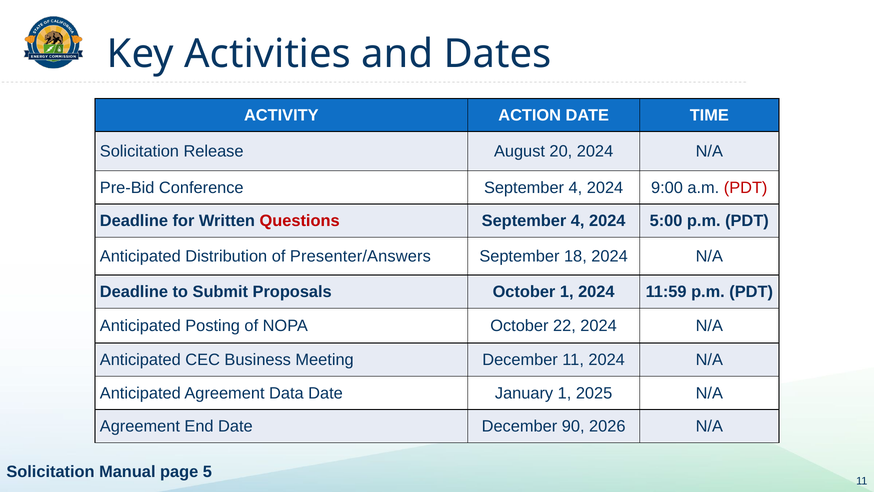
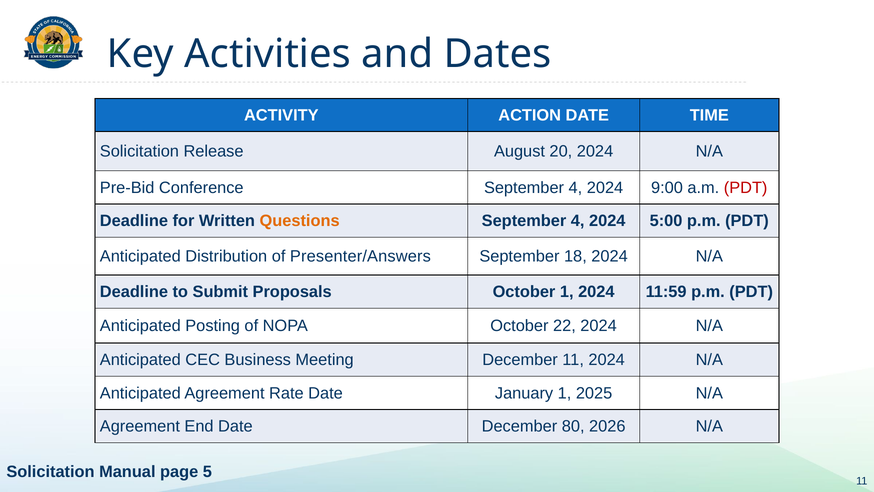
Questions colour: red -> orange (300, 221)
Data: Data -> Rate (286, 393)
90: 90 -> 80 (573, 426)
